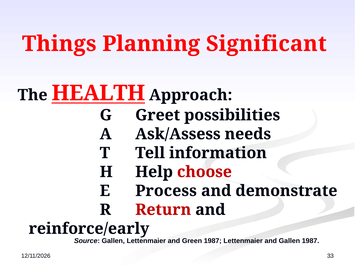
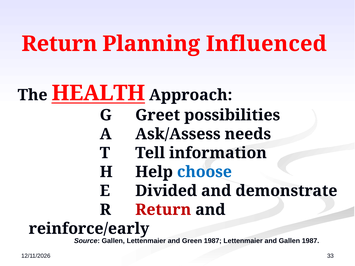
Things: Things -> Return (59, 44)
Significant: Significant -> Influenced (266, 44)
choose colour: red -> blue (204, 172)
Process: Process -> Divided (166, 191)
